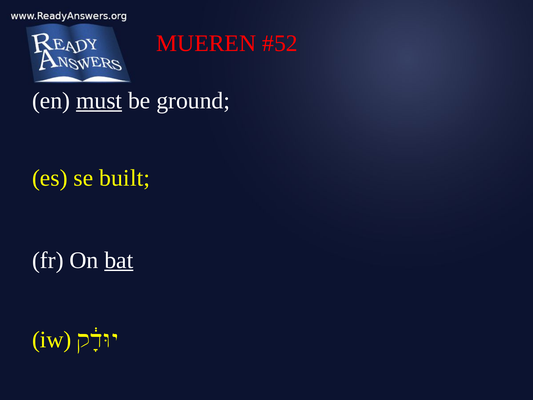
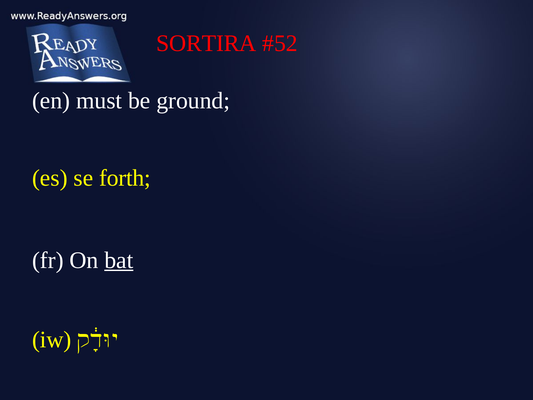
MUEREN: MUEREN -> SORTIRA (206, 43)
must underline: present -> none (99, 101)
built: built -> forth (125, 178)
